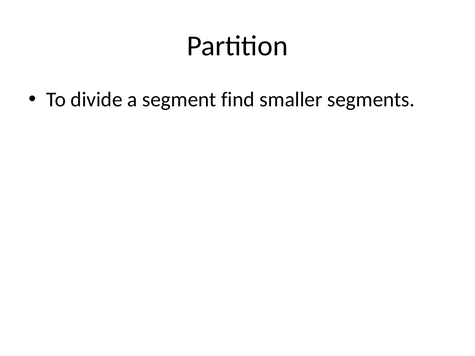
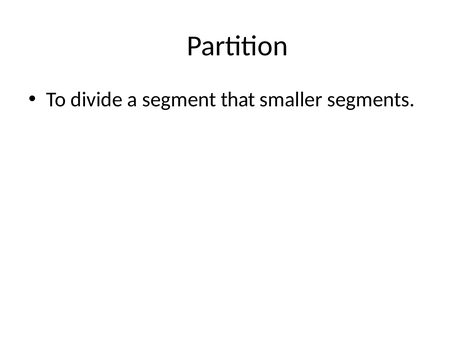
find: find -> that (238, 100)
